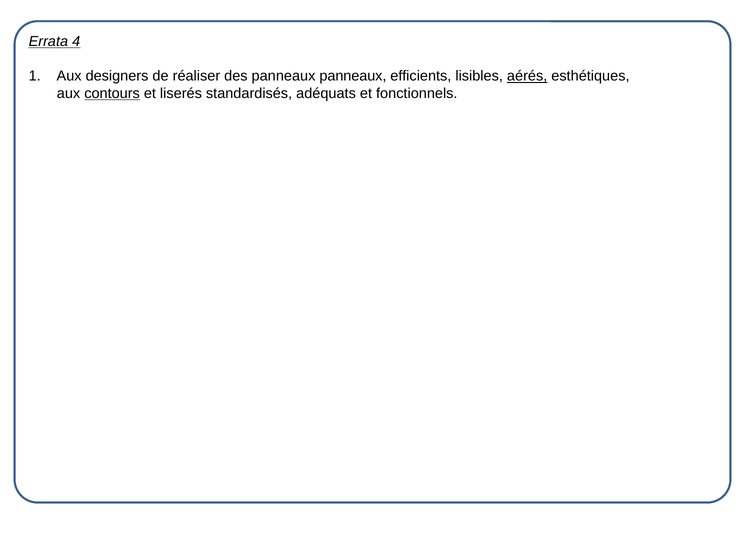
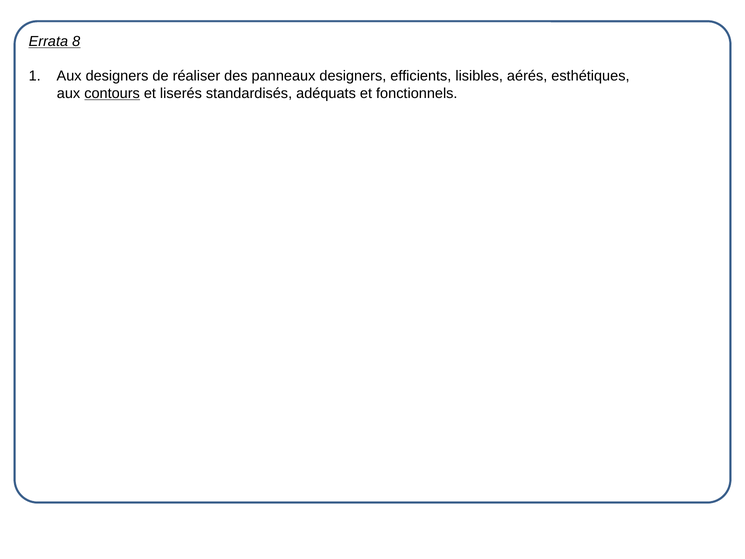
4: 4 -> 8 (76, 41)
panneaux panneaux: panneaux -> designers (353, 76)
aérés underline: present -> none (527, 76)
